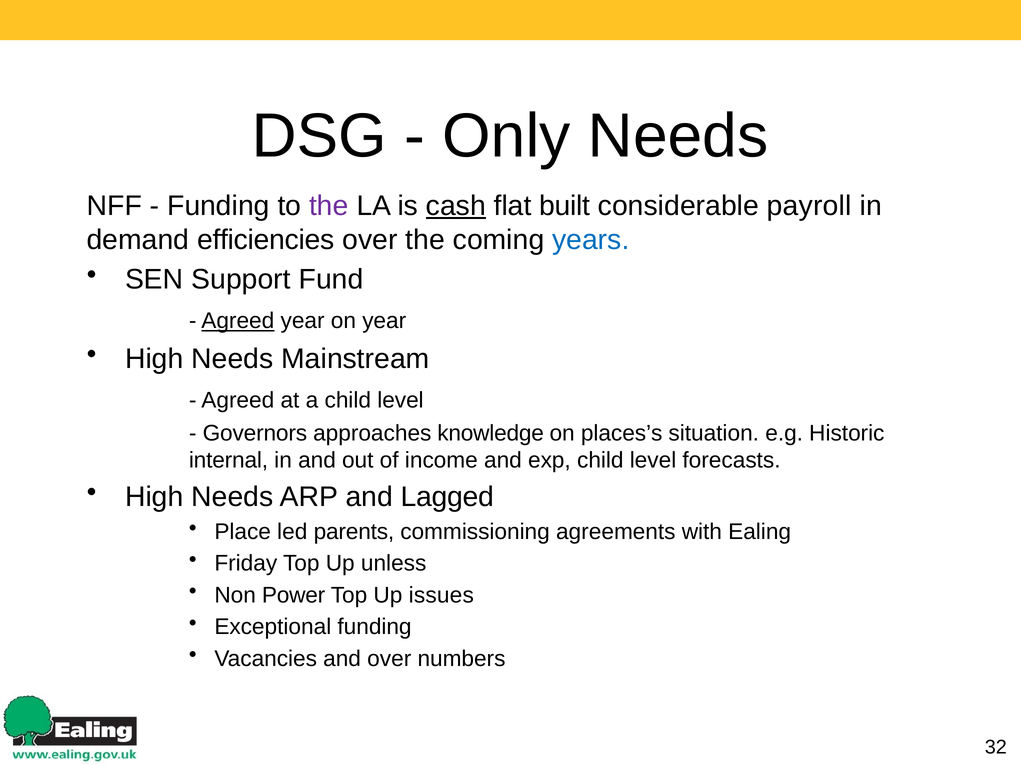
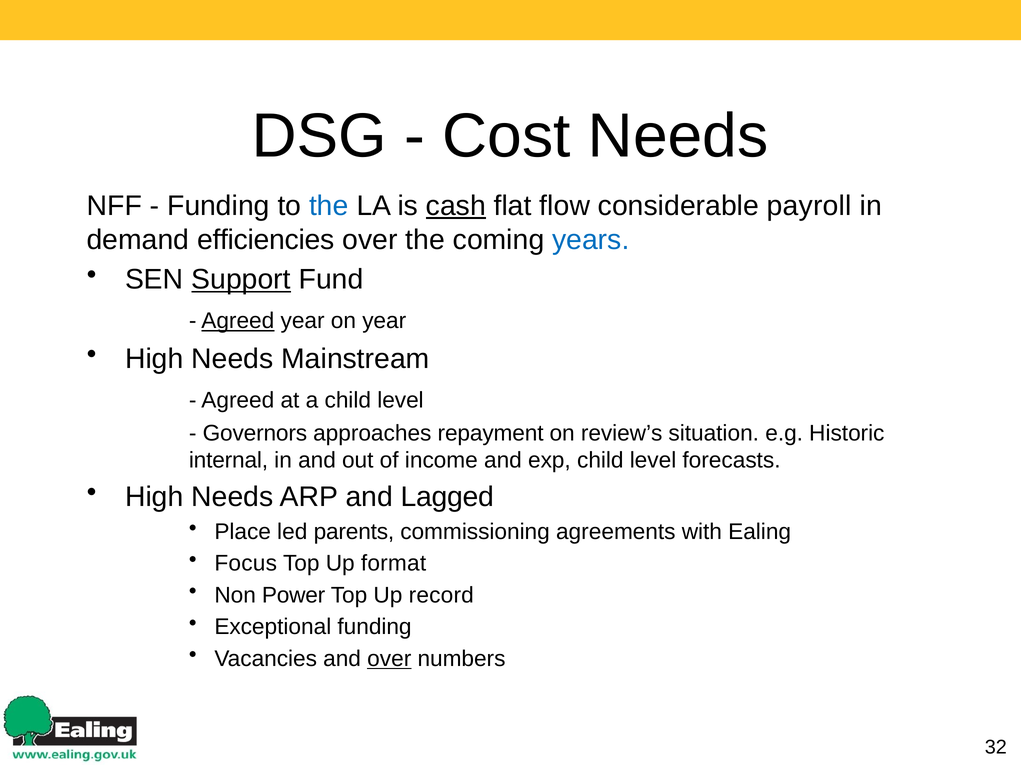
Only: Only -> Cost (507, 136)
the colour: purple -> blue (329, 206)
built: built -> flow (565, 206)
Support underline: none -> present (241, 280)
knowledge: knowledge -> repayment (491, 434)
places’s: places’s -> review’s (622, 434)
Friday: Friday -> Focus (246, 564)
unless: unless -> format (394, 564)
issues: issues -> record (441, 596)
over underline: none -> present (389, 659)
